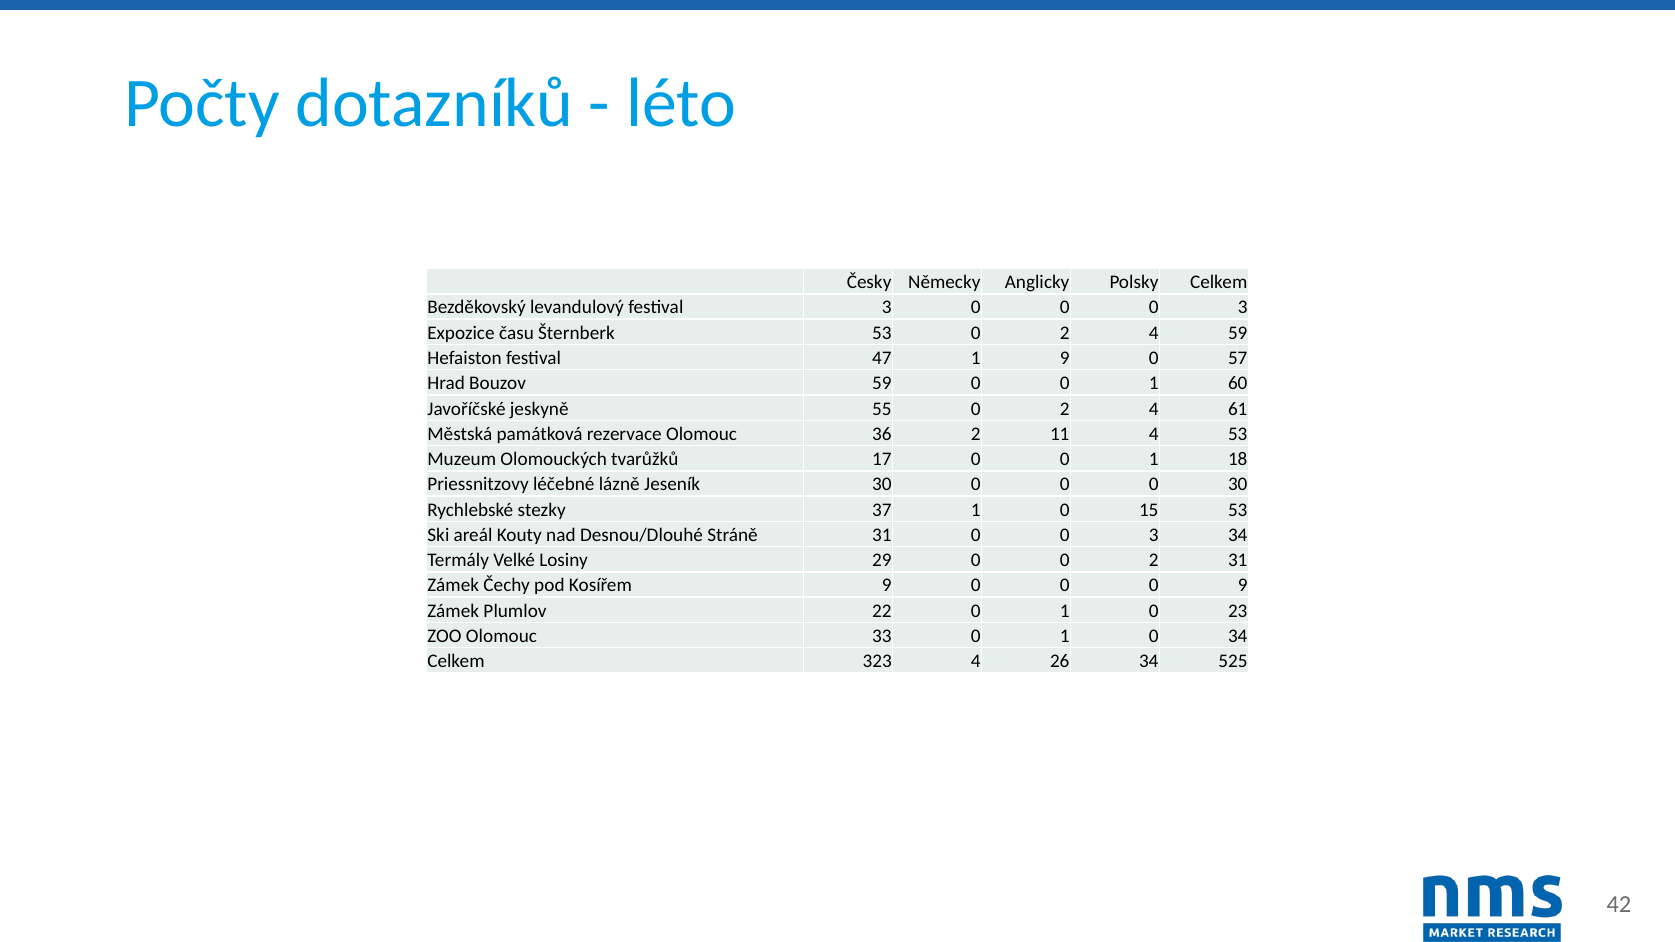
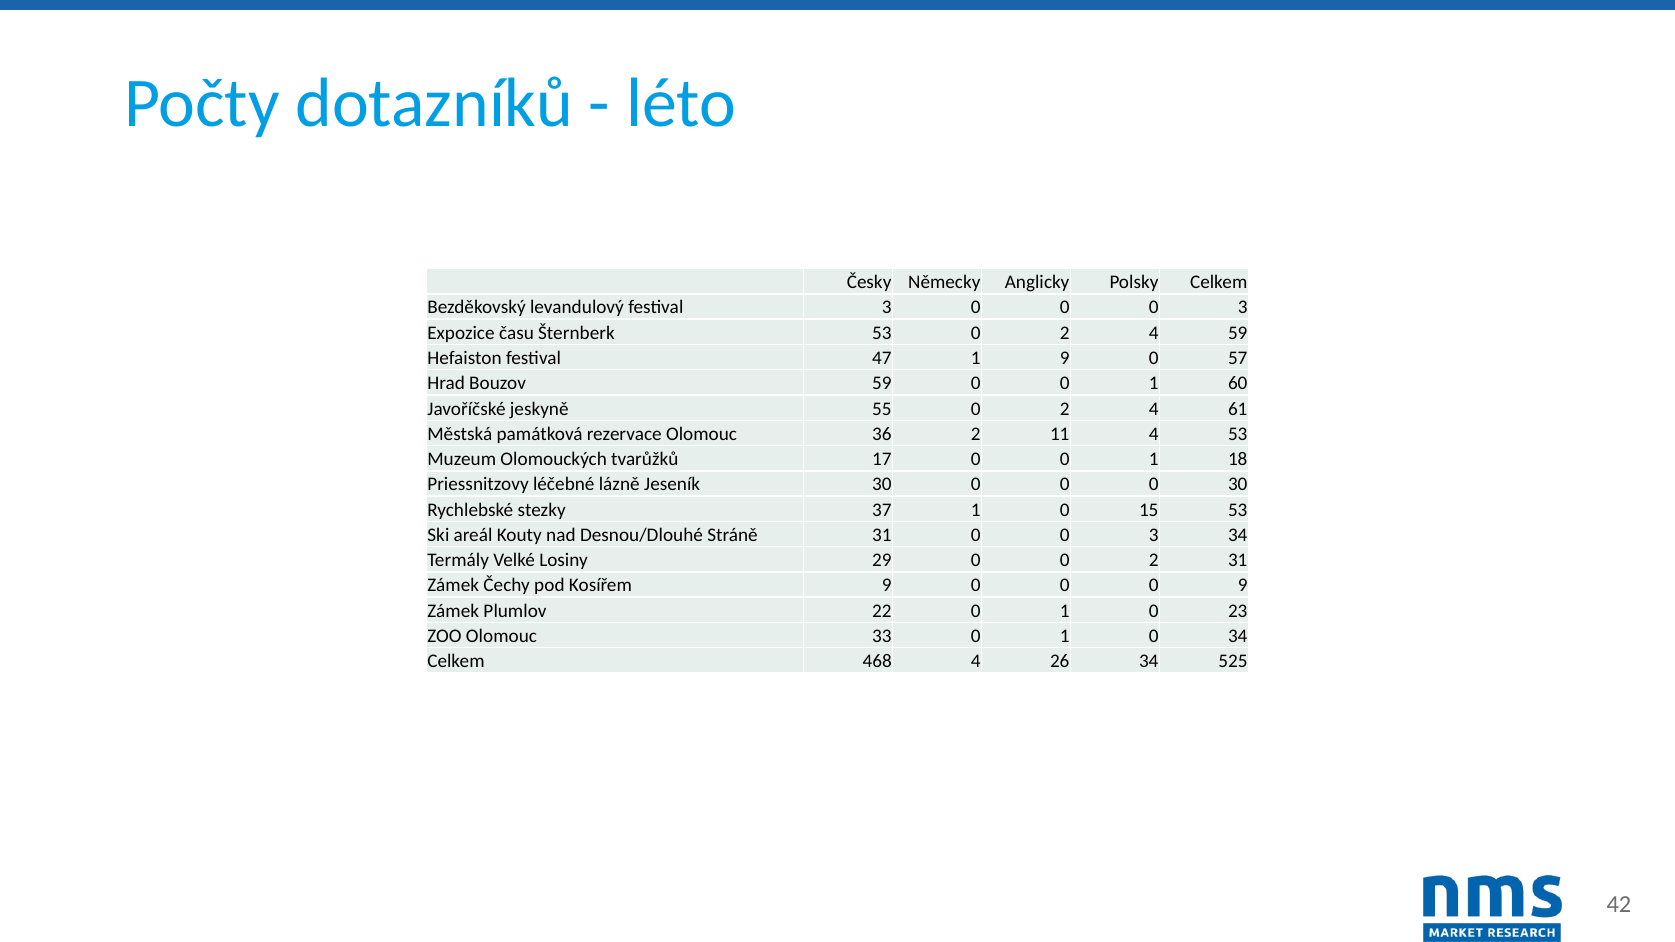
323: 323 -> 468 (877, 662)
